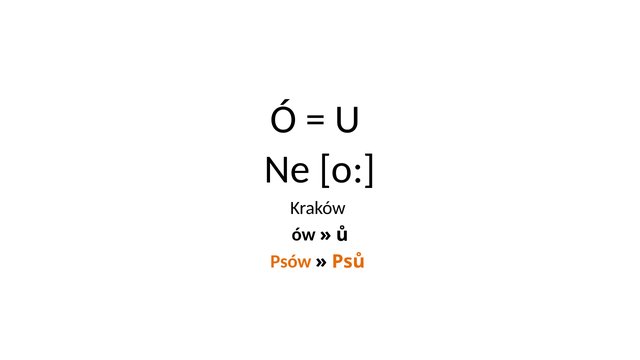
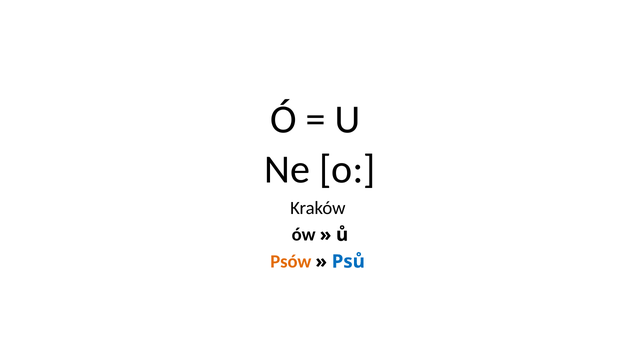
Psů colour: orange -> blue (348, 262)
